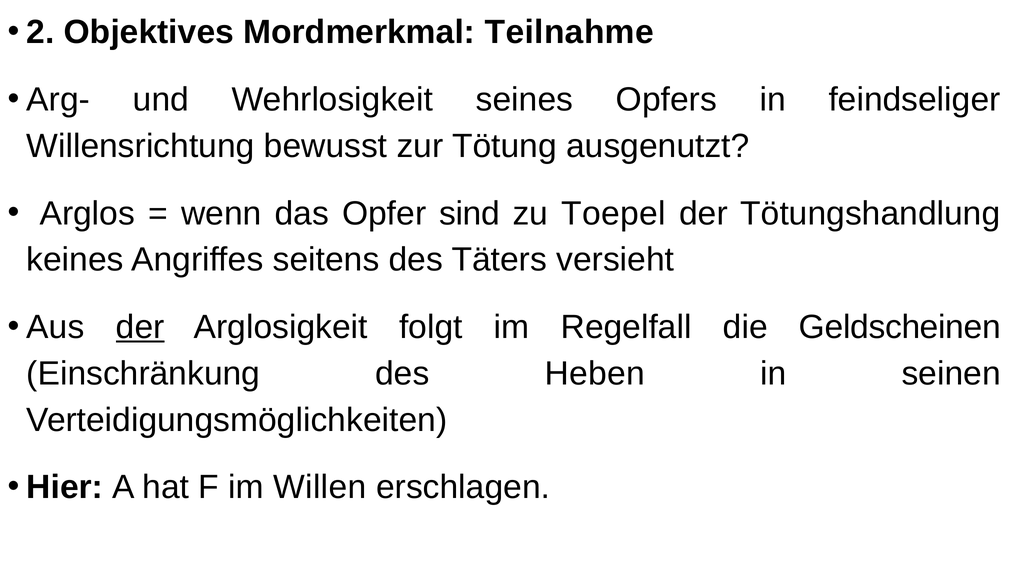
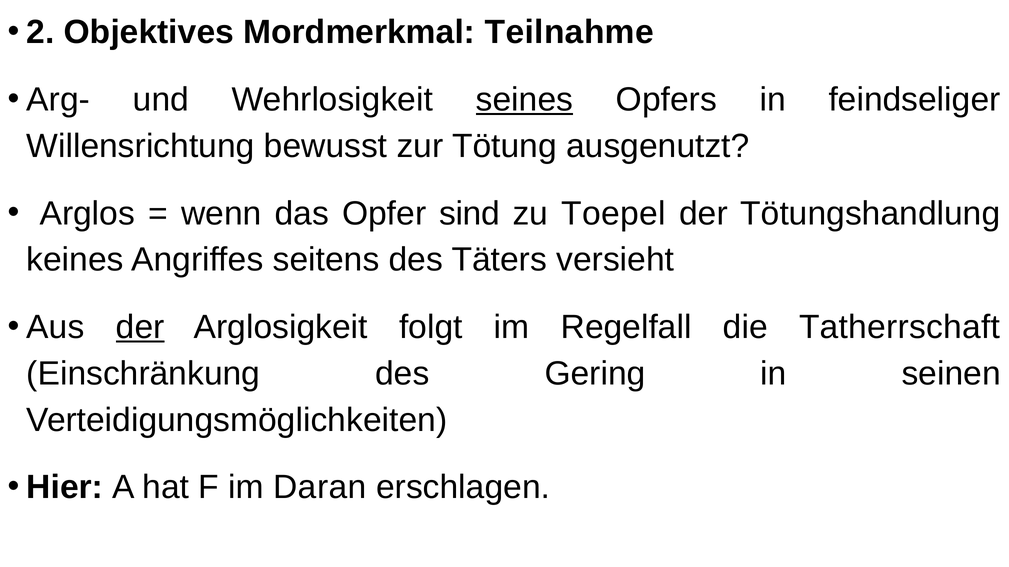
seines underline: none -> present (524, 100)
Geldscheinen: Geldscheinen -> Tatherrschaft (900, 328)
Heben: Heben -> Gering (595, 374)
Willen: Willen -> Daran (320, 488)
